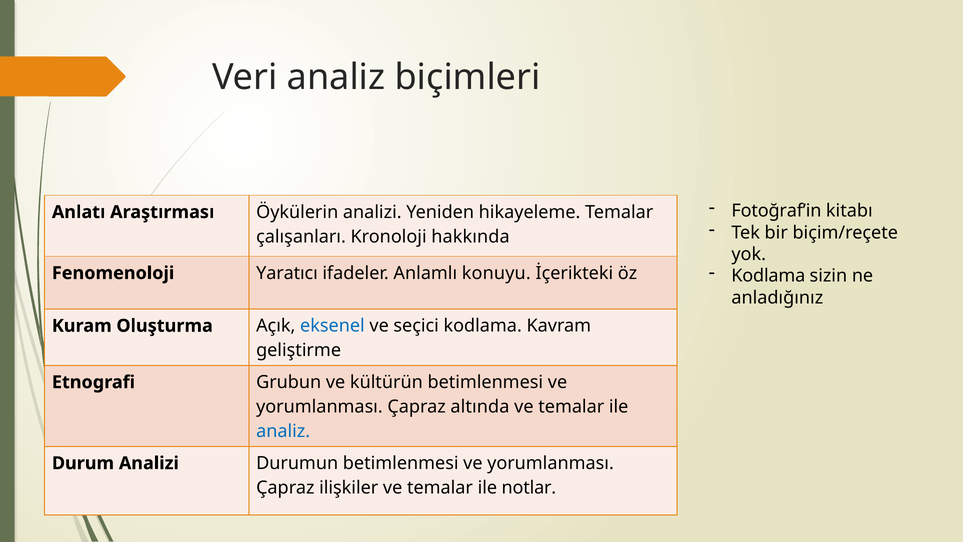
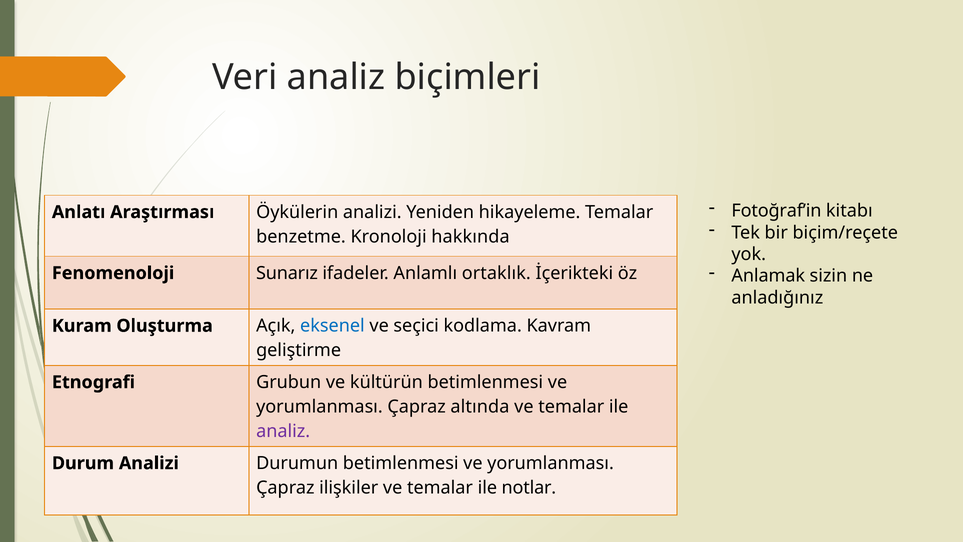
çalışanları: çalışanları -> benzetme (301, 237)
Kodlama: Kodlama -> Anlamak (768, 276)
Yaratıcı: Yaratıcı -> Sunarız (287, 273)
konuyu: konuyu -> ortaklık (496, 273)
analiz colour: blue -> purple (283, 431)
